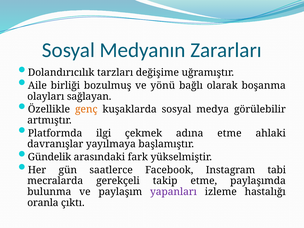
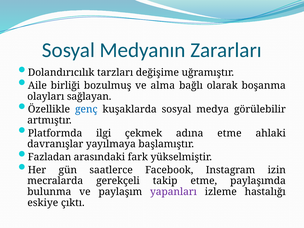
yönü: yönü -> alma (163, 86)
genç colour: orange -> blue (86, 109)
Gündelik: Gündelik -> Fazladan (50, 157)
tabi: tabi -> izin (277, 170)
oranla: oranla -> eskiye (43, 203)
